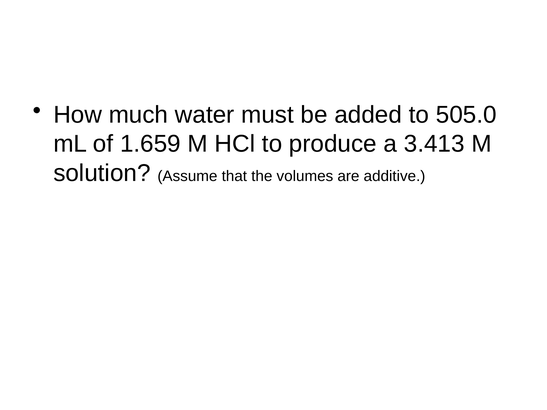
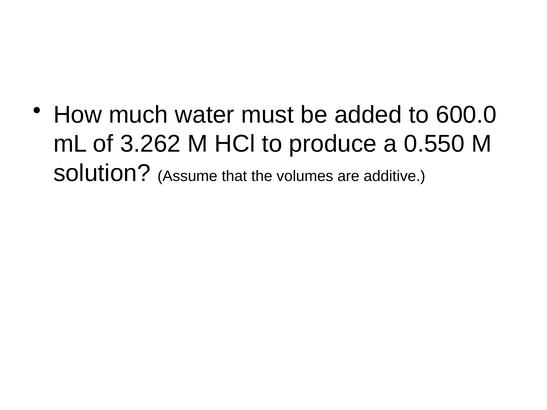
505.0: 505.0 -> 600.0 (466, 115)
1.659: 1.659 -> 3.262 (150, 144)
3.413: 3.413 -> 0.550 (434, 144)
